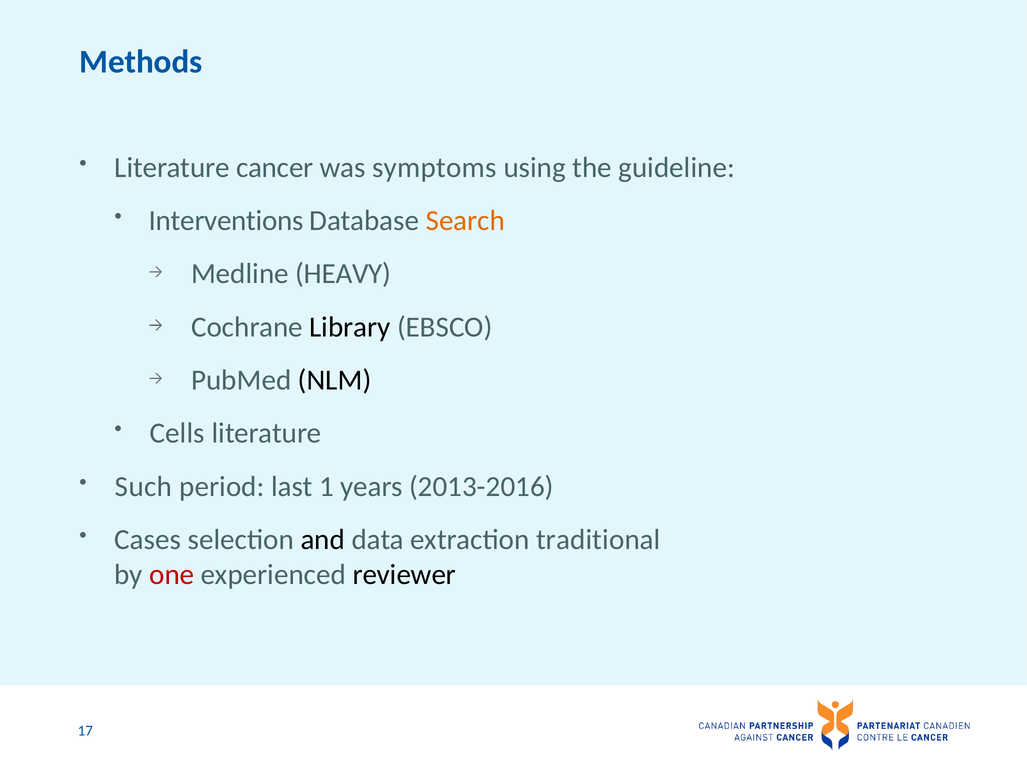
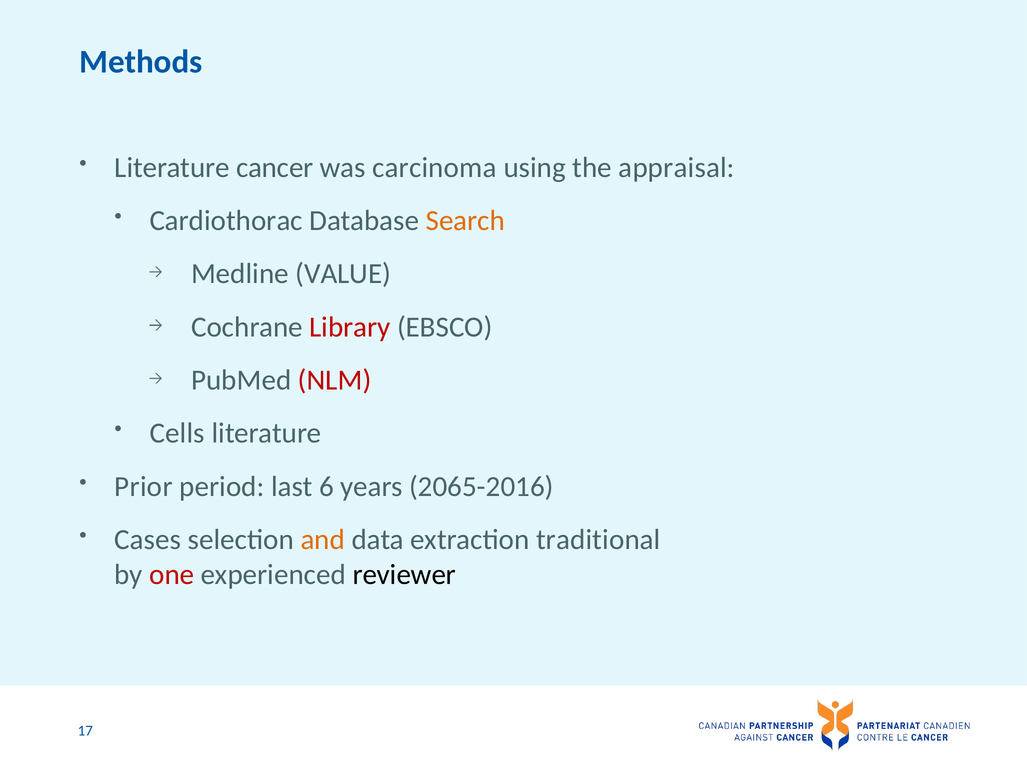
symptoms: symptoms -> carcinoma (434, 168)
guideline: guideline -> appraisal (677, 168)
Interventions: Interventions -> Cardiothorac (226, 221)
HEAVY: HEAVY -> VALUE (343, 274)
Library colour: black -> red (350, 327)
NLM colour: black -> red (335, 380)
Such: Such -> Prior (144, 487)
1: 1 -> 6 (326, 487)
2013-2016: 2013-2016 -> 2065-2016 (481, 487)
and colour: black -> orange (323, 540)
